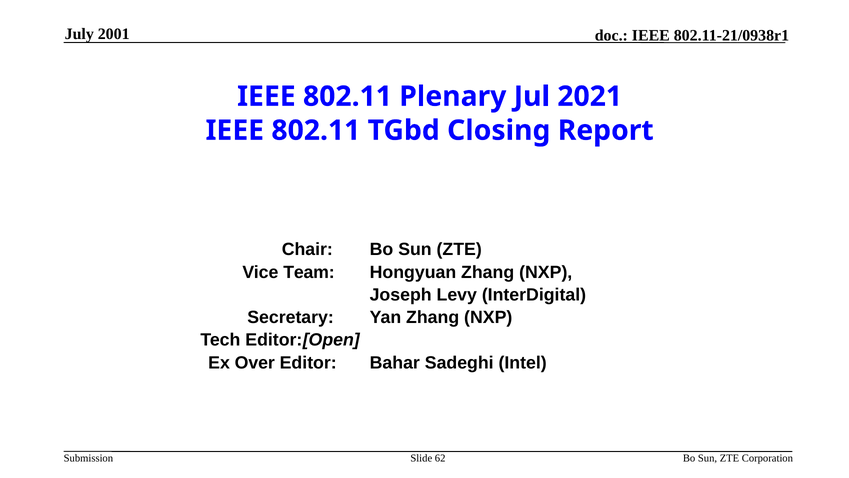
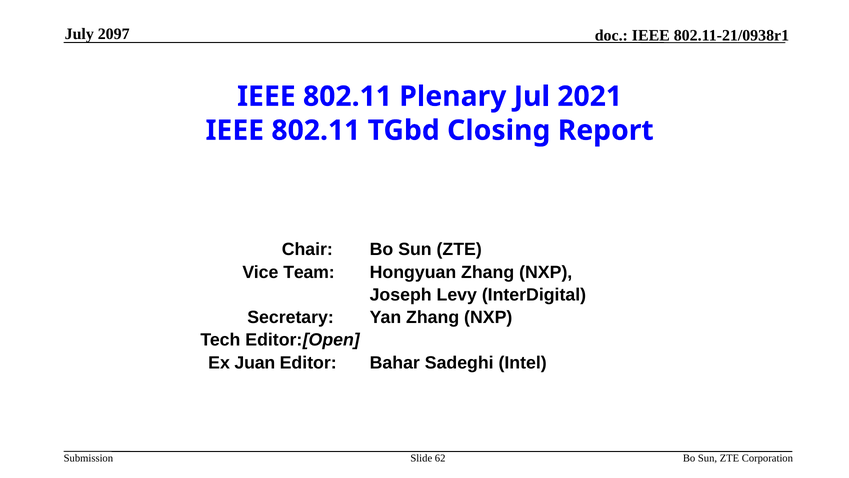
2001: 2001 -> 2097 (114, 34)
Over: Over -> Juan (255, 362)
